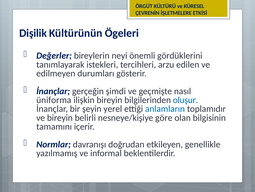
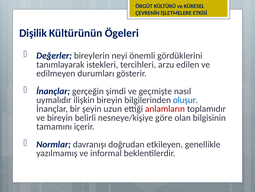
üniforma: üniforma -> uymalıdır (54, 100)
yerel: yerel -> uzun (113, 108)
anlamların colour: blue -> red (165, 108)
